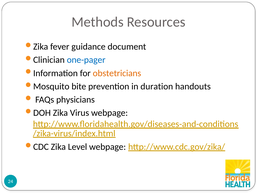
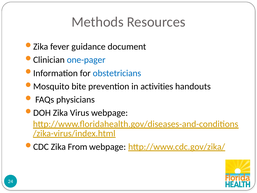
obstetricians colour: orange -> blue (117, 73)
duration: duration -> activities (157, 86)
Level: Level -> From (78, 147)
